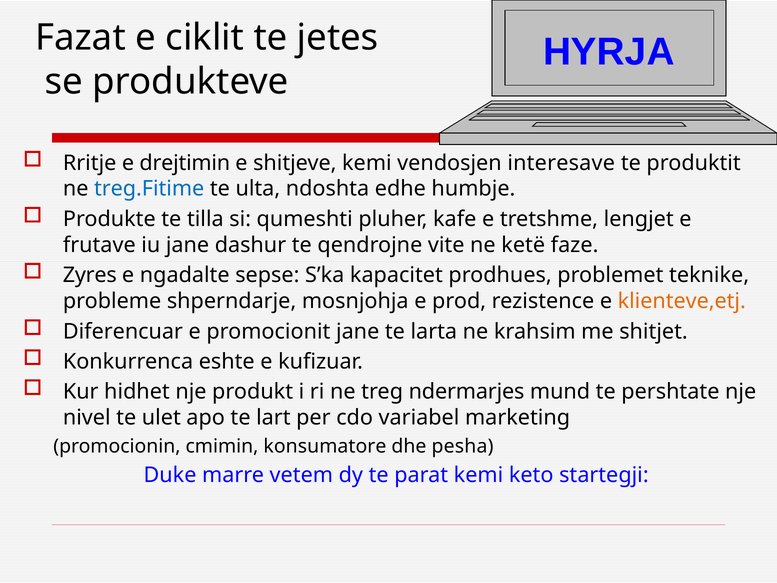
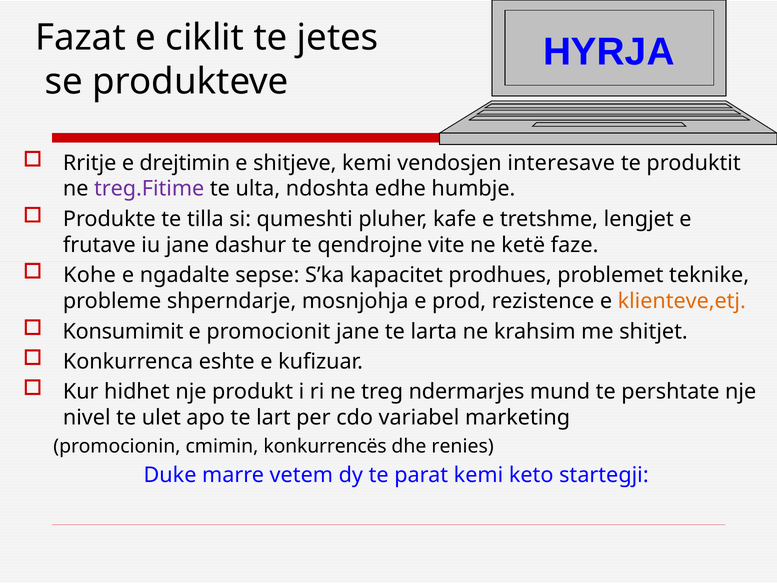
treg.Fitime colour: blue -> purple (149, 189)
Zyres: Zyres -> Kohe (90, 275)
Diferencuar: Diferencuar -> Konsumimit (123, 331)
konsumatore: konsumatore -> konkurrencës (325, 446)
pesha: pesha -> renies (463, 446)
